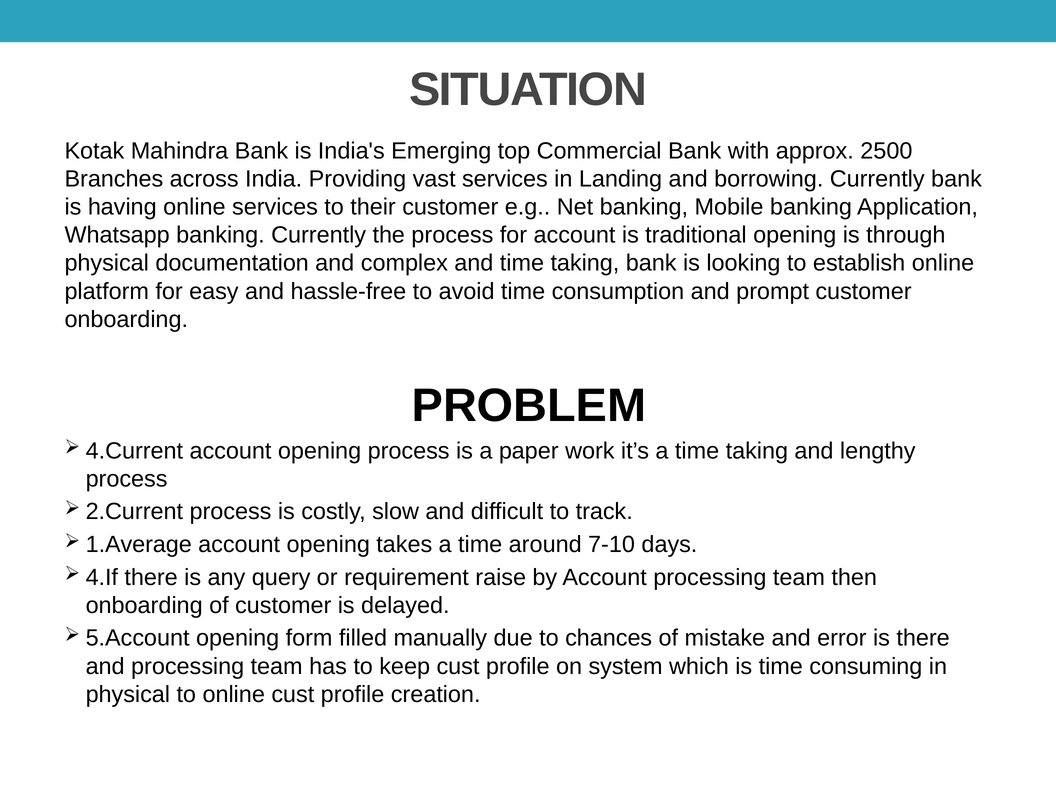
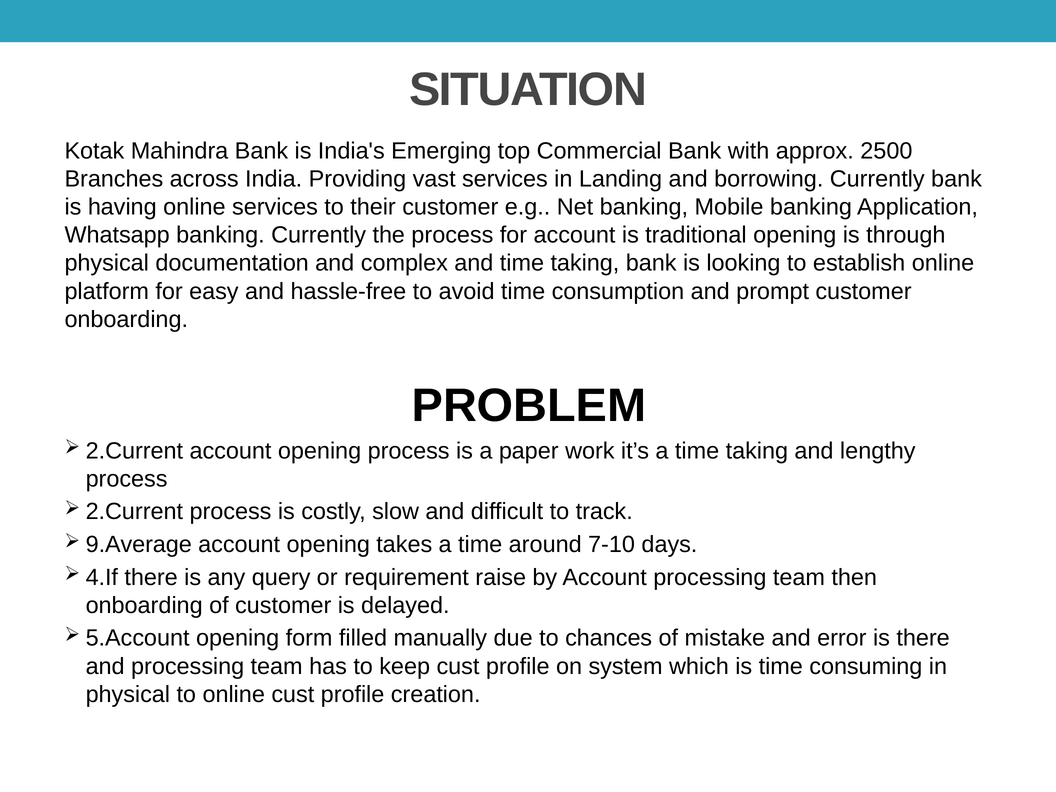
4.Current: 4.Current -> 2.Current (134, 451)
1.Average: 1.Average -> 9.Average (139, 545)
